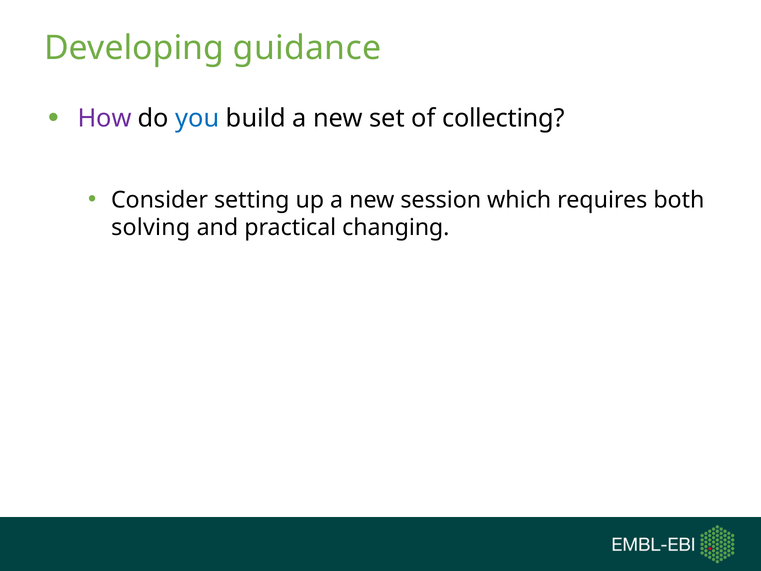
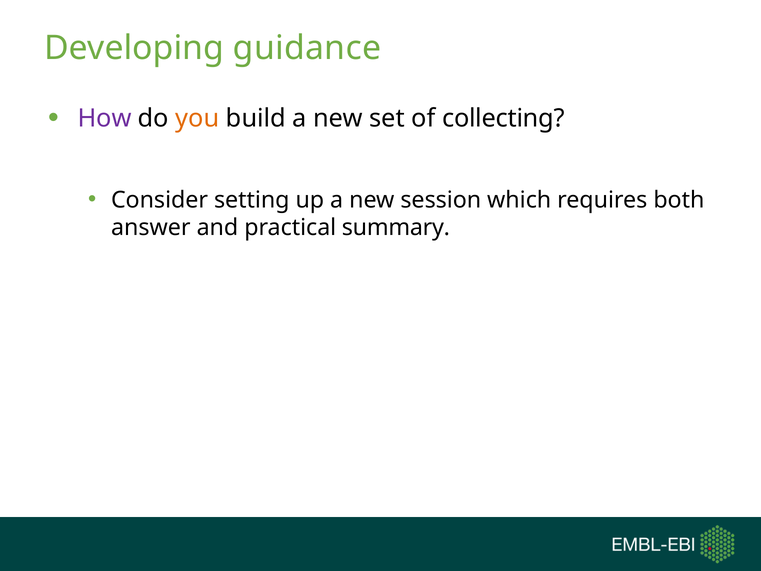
you colour: blue -> orange (197, 118)
solving: solving -> answer (151, 228)
changing: changing -> summary (396, 228)
